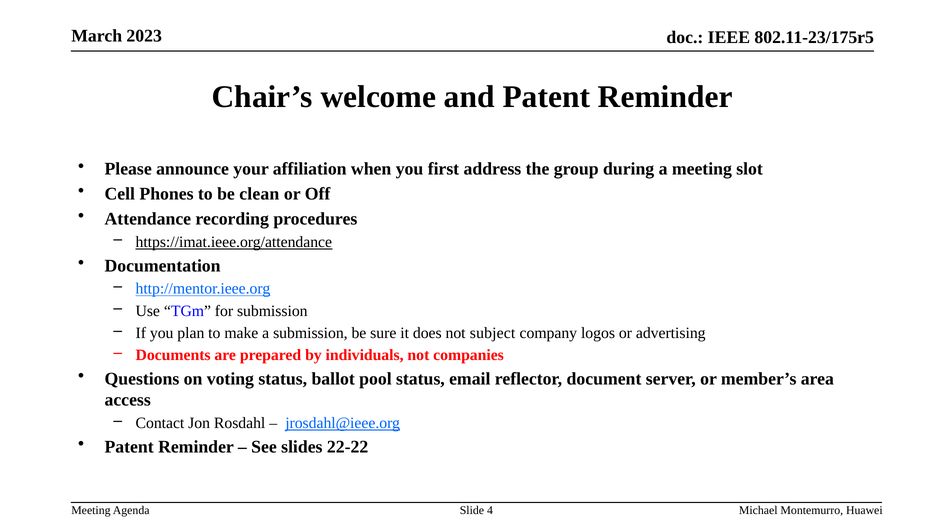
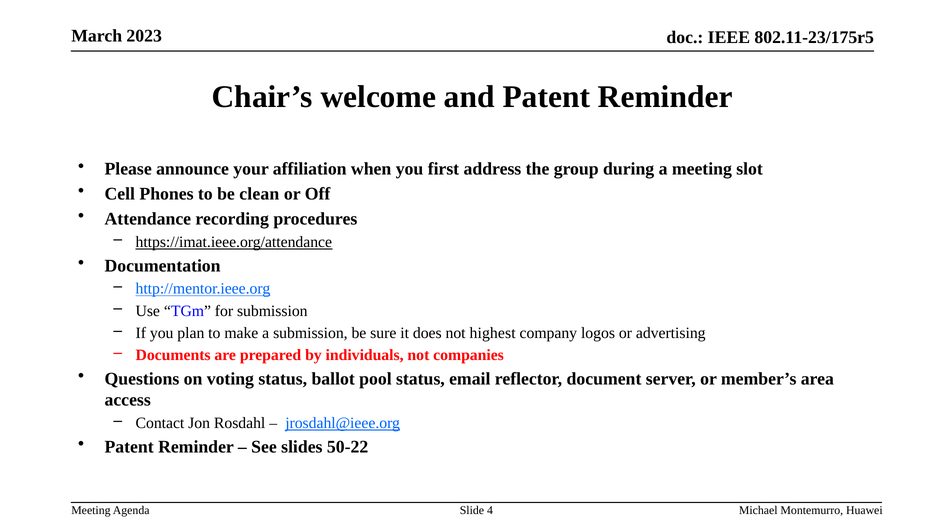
subject: subject -> highest (493, 333)
22-22: 22-22 -> 50-22 (348, 447)
